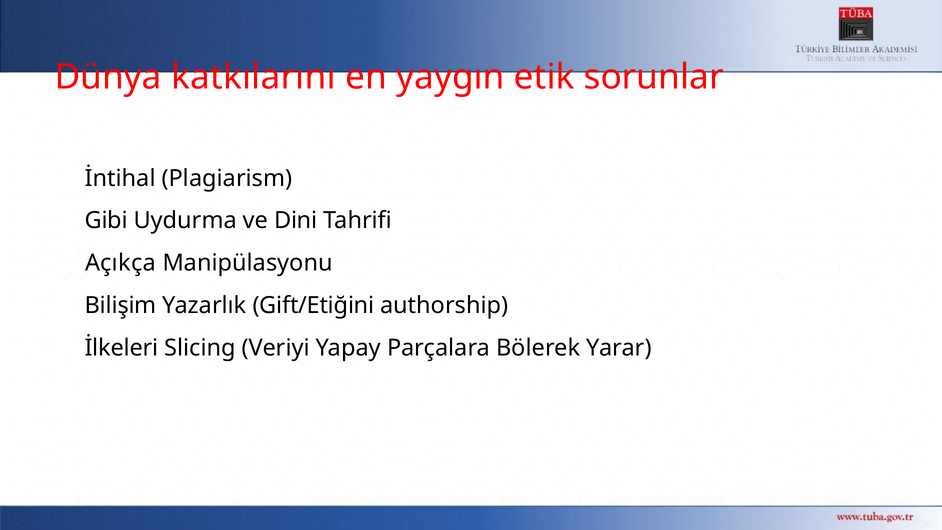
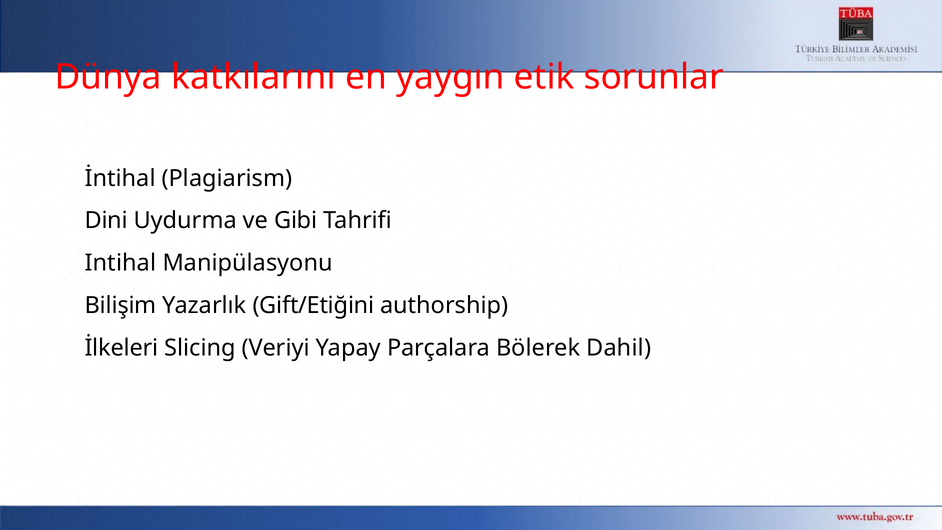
Gibi: Gibi -> Dini (106, 221)
Dini: Dini -> Gibi (296, 221)
Açıkça: Açıkça -> Intihal (121, 263)
Yarar: Yarar -> Dahil (619, 348)
